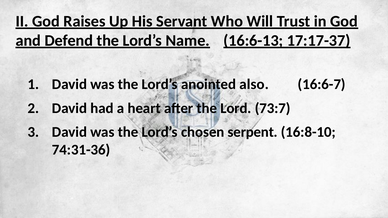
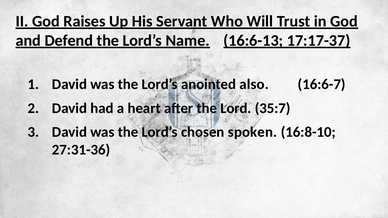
73:7: 73:7 -> 35:7 (273, 108)
serpent: serpent -> spoken (253, 132)
74:31-36: 74:31-36 -> 27:31-36 (81, 150)
